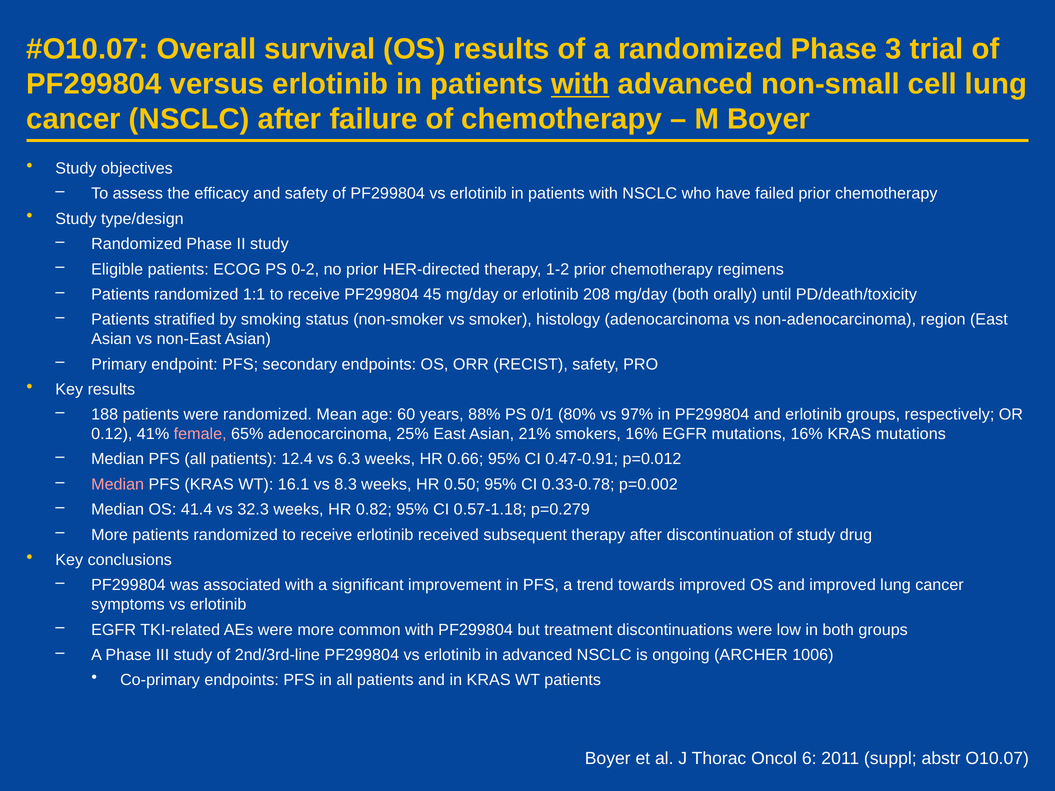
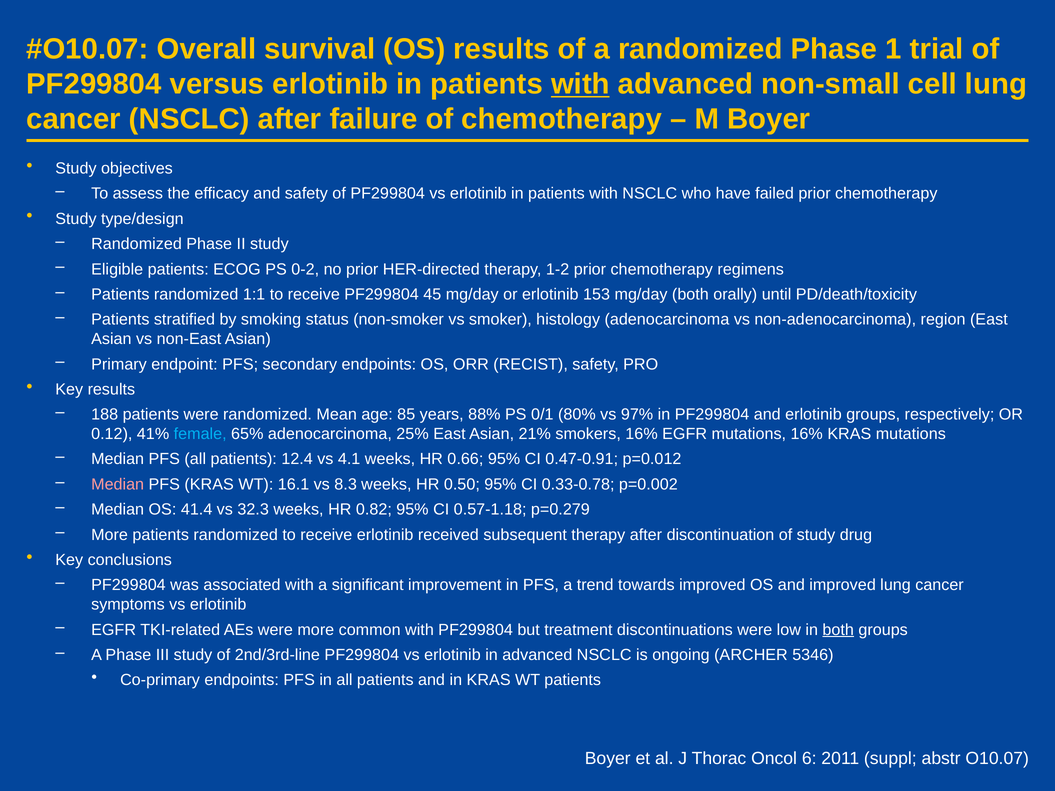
3: 3 -> 1 (894, 49)
208: 208 -> 153 (597, 295)
60: 60 -> 85 (406, 415)
female colour: pink -> light blue (200, 434)
6.3: 6.3 -> 4.1 (349, 459)
both underline: none -> present (838, 630)
1006: 1006 -> 5346 (813, 655)
